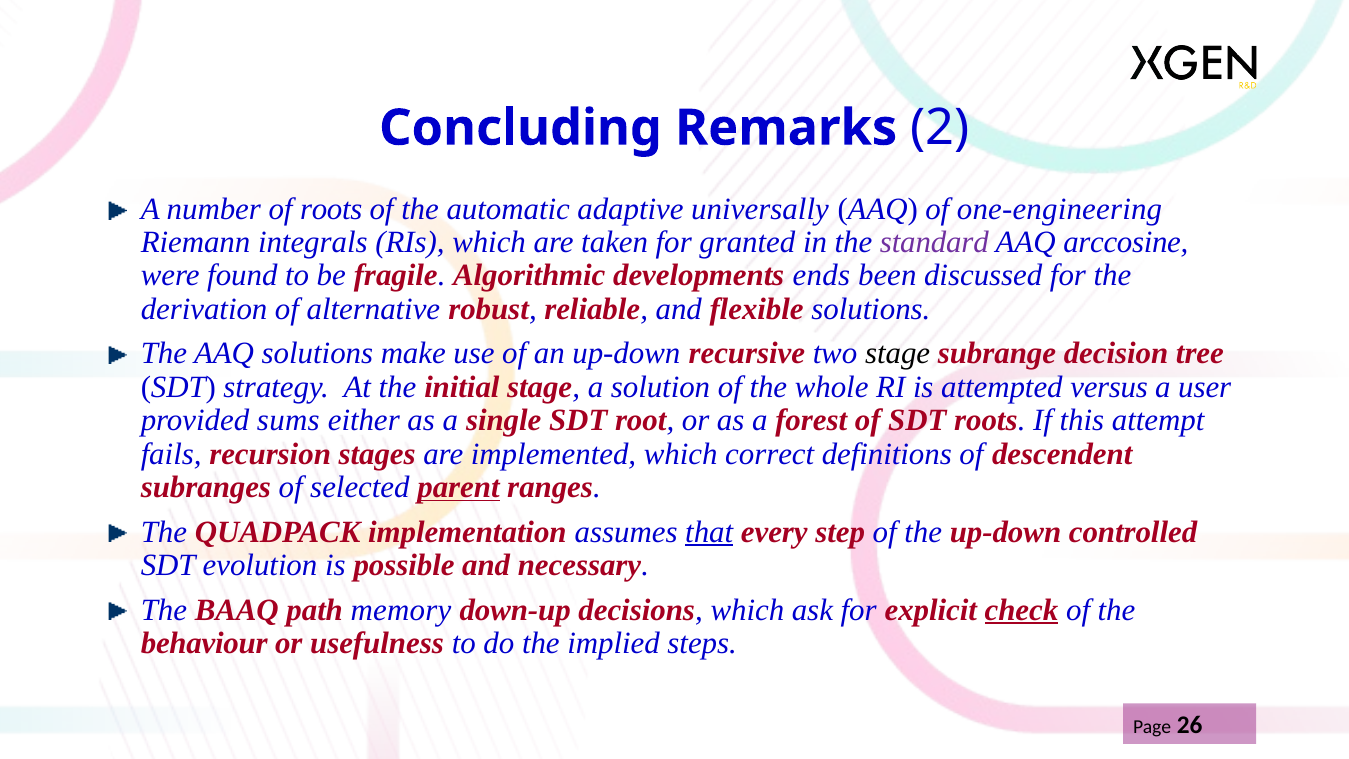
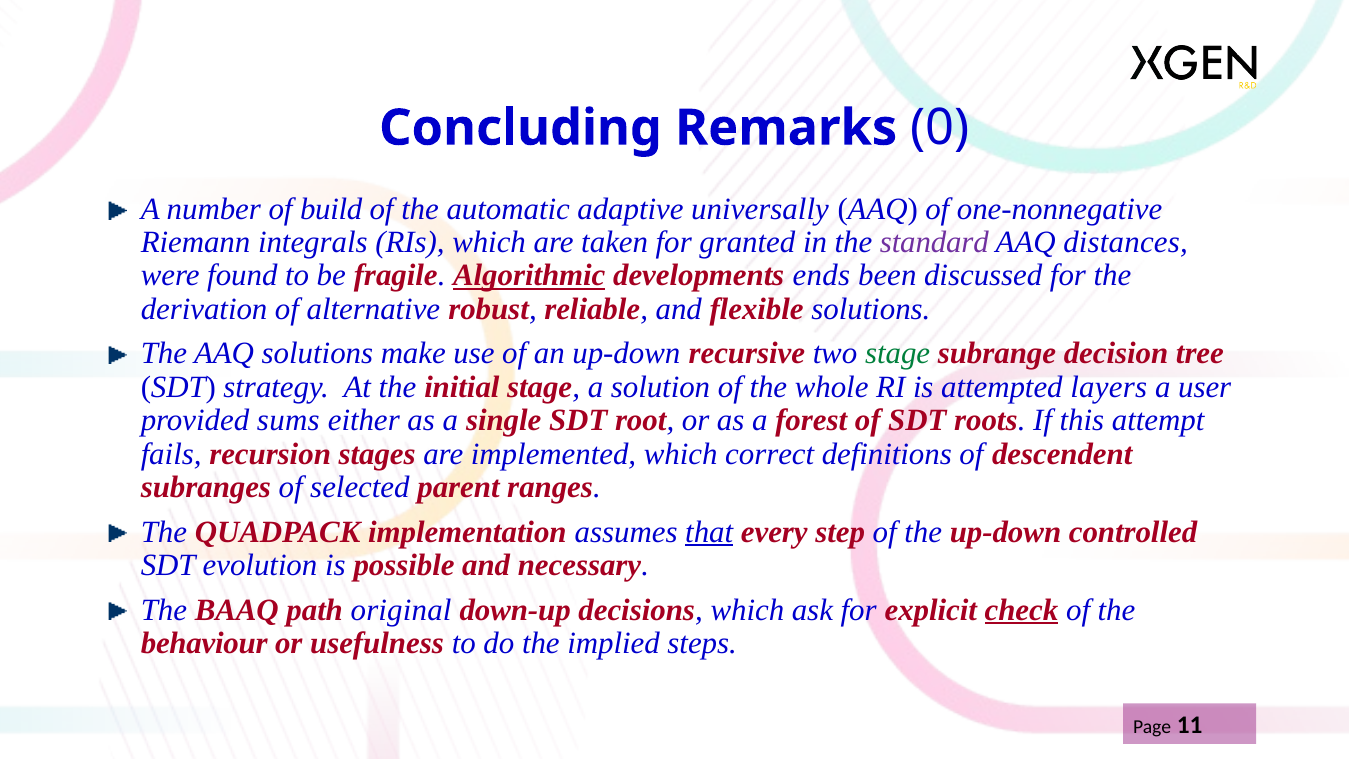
2: 2 -> 0 (940, 128)
of roots: roots -> build (331, 209)
one-engineering: one-engineering -> one-nonnegative (1060, 209)
arccosine: arccosine -> distances (1126, 242)
Algorithmic underline: none -> present (529, 276)
stage colour: black -> green (898, 354)
versus: versus -> layers (1109, 387)
parent underline: present -> none (458, 487)
memory: memory -> original (401, 610)
26: 26 -> 11 (1190, 725)
